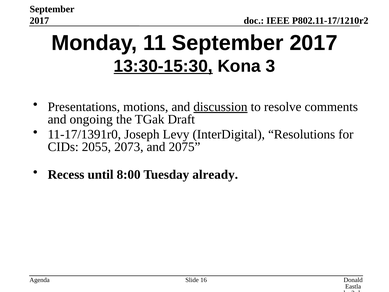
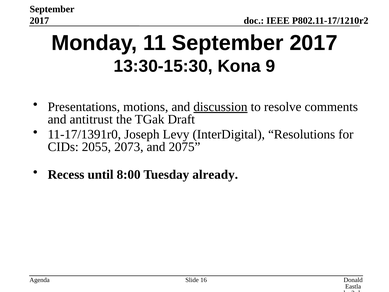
13:30-15:30 underline: present -> none (163, 66)
3: 3 -> 9 (270, 66)
ongoing: ongoing -> antitrust (91, 119)
